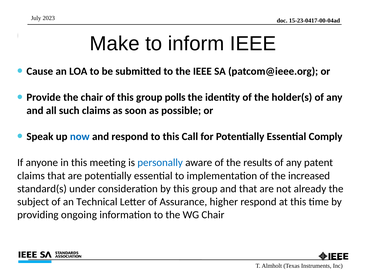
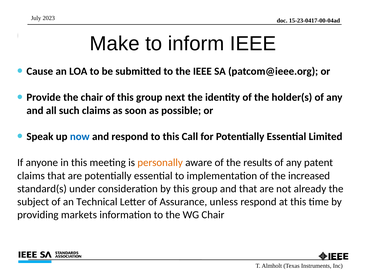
polls: polls -> next (175, 97)
Comply: Comply -> Limited (326, 136)
personally colour: blue -> orange (160, 162)
higher: higher -> unless (224, 201)
ongoing: ongoing -> markets (79, 214)
